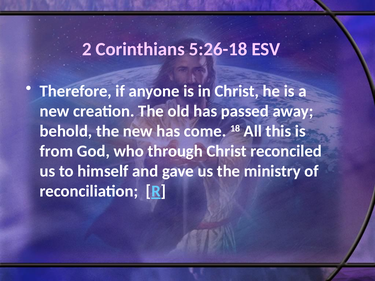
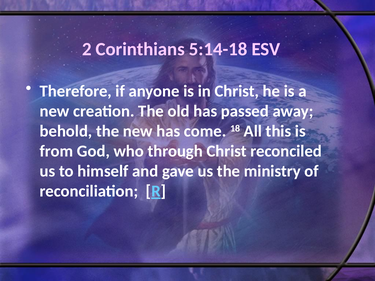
5:26-18: 5:26-18 -> 5:14-18 (218, 49)
